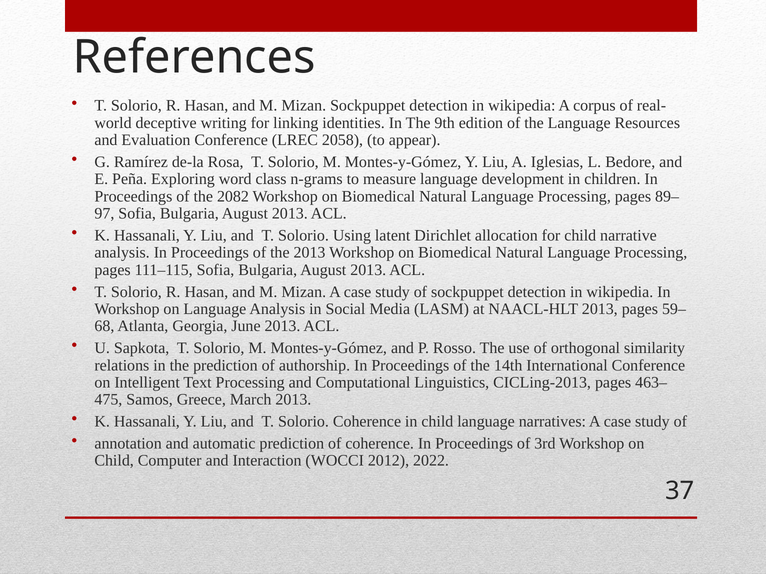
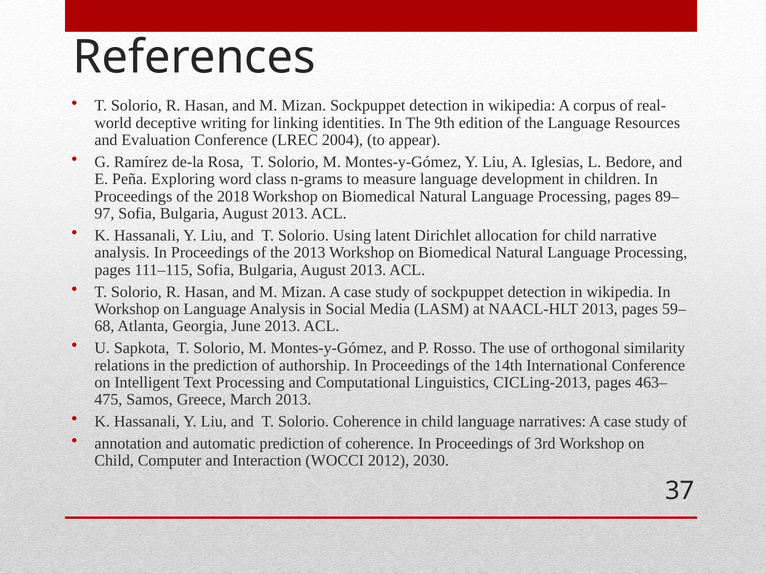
2058: 2058 -> 2004 (342, 140)
2082: 2082 -> 2018 (233, 197)
2022: 2022 -> 2030 (431, 461)
